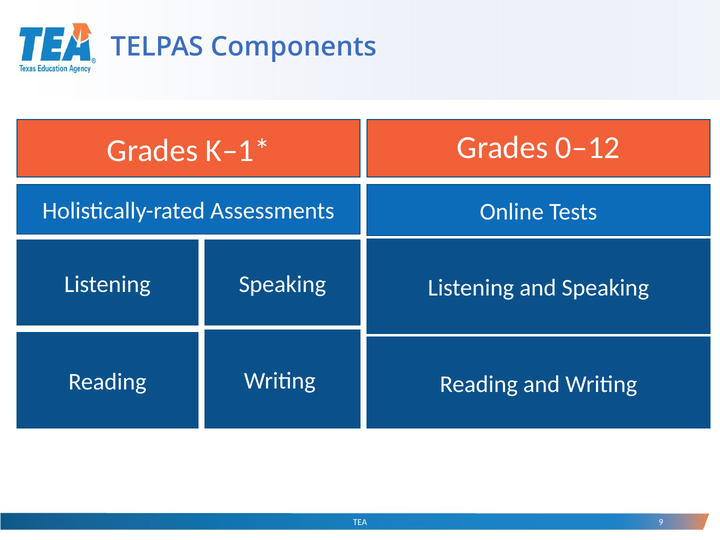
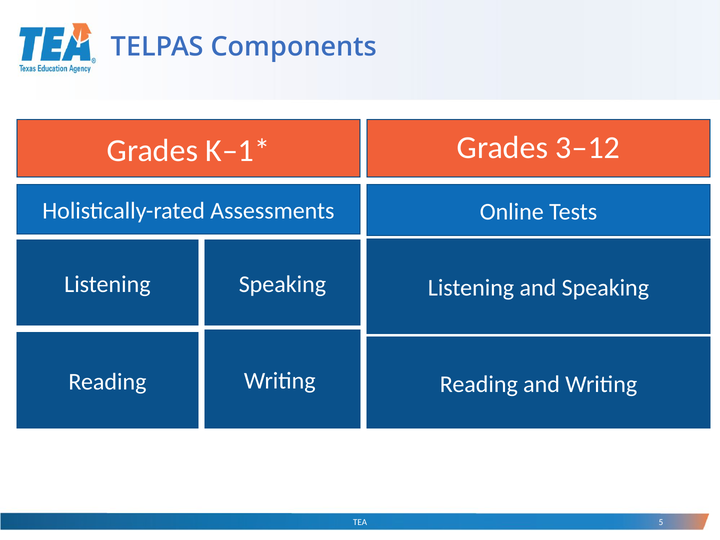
0–12: 0–12 -> 3–12 (588, 148)
9: 9 -> 5 (661, 522)
